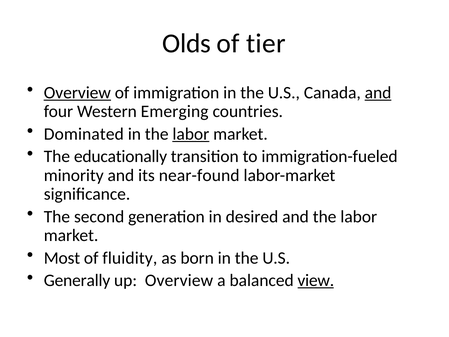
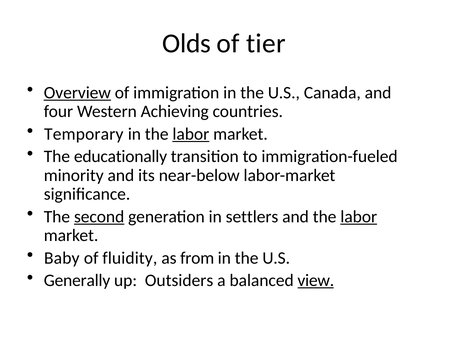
and underline: present -> none (378, 93)
Emerging: Emerging -> Achieving (175, 111)
Dominated: Dominated -> Temporary (84, 134)
near-found: near-found -> near-below (199, 175)
second underline: none -> present (99, 216)
desired: desired -> settlers (252, 216)
labor underline: none -> present (359, 216)
Most: Most -> Baby (62, 258)
born: born -> from (197, 258)
up Overview: Overview -> Outsiders (179, 280)
